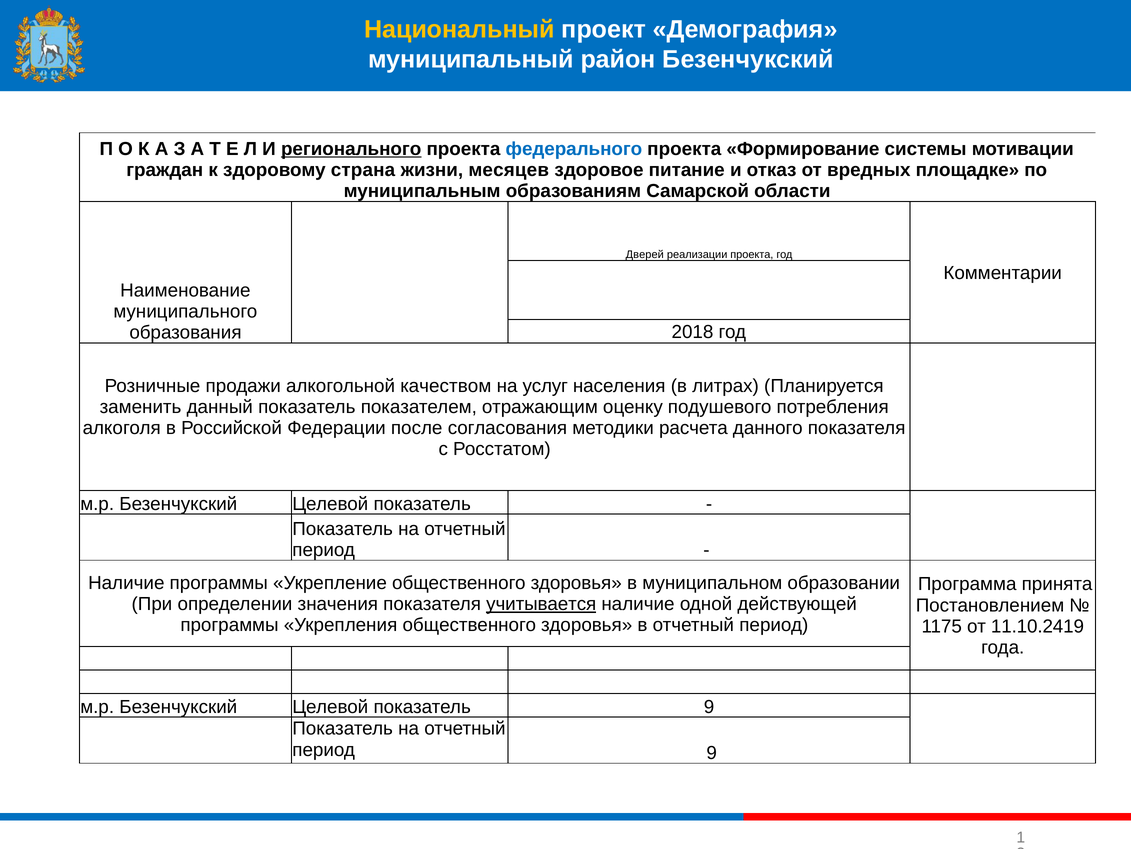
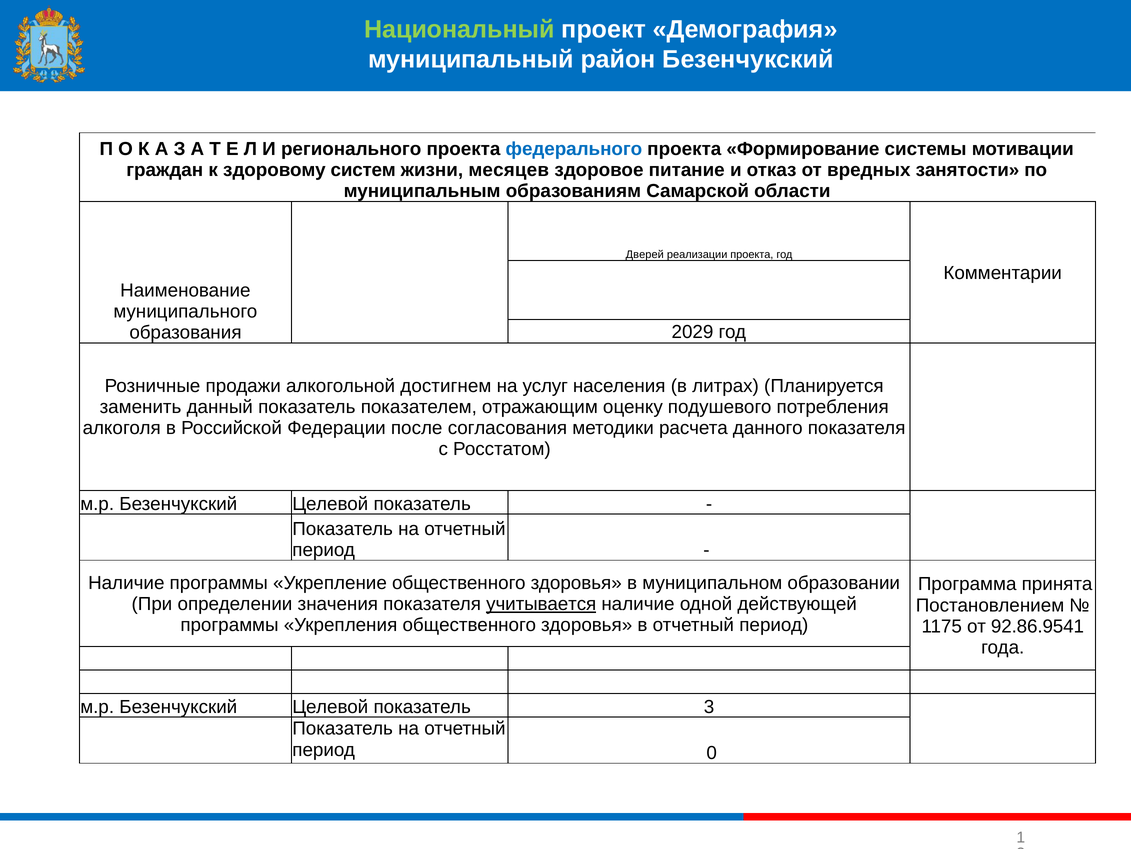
Национальный colour: yellow -> light green (459, 29)
регионального underline: present -> none (351, 149)
страна: страна -> систем (363, 170)
площадке: площадке -> занятости (968, 170)
2018: 2018 -> 2029 (692, 332)
качеством: качеством -> достигнем (446, 385)
11.10.2419: 11.10.2419 -> 92.86.9541 (1037, 626)
показатель 9: 9 -> 3 (709, 706)
период 9: 9 -> 0 (712, 752)
